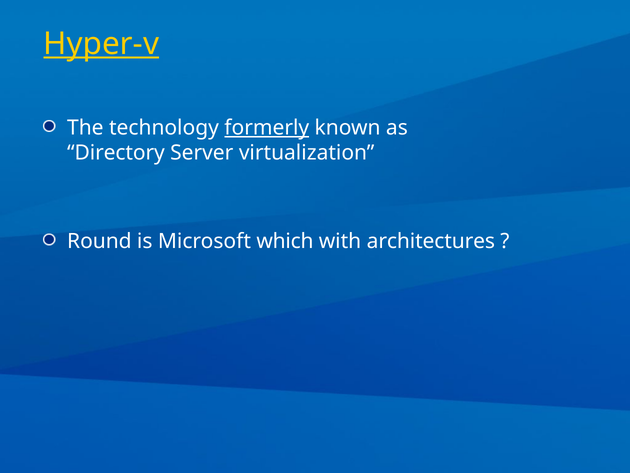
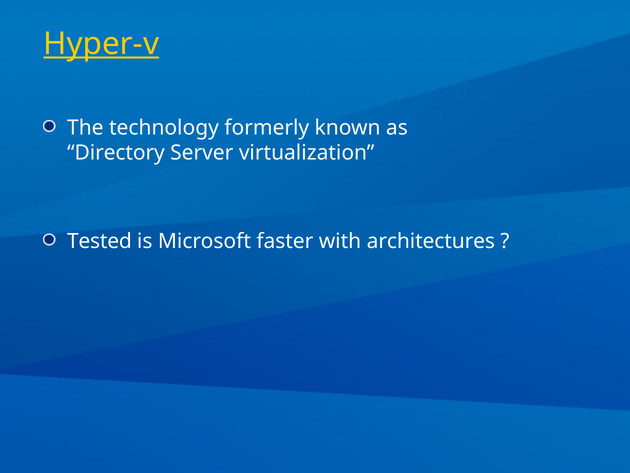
formerly underline: present -> none (267, 127)
Round: Round -> Tested (99, 241)
which: which -> faster (285, 241)
